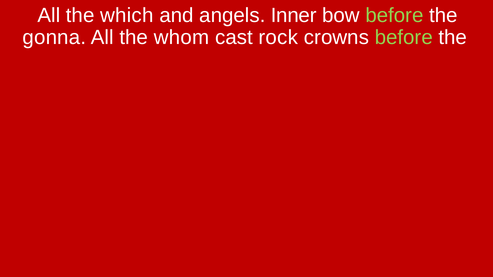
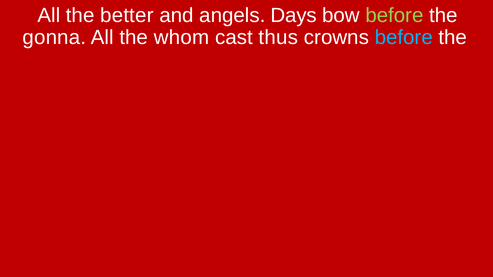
which: which -> better (127, 15)
Inner: Inner -> Days (294, 15)
rock: rock -> thus (278, 37)
before colour: light green -> light blue (404, 37)
